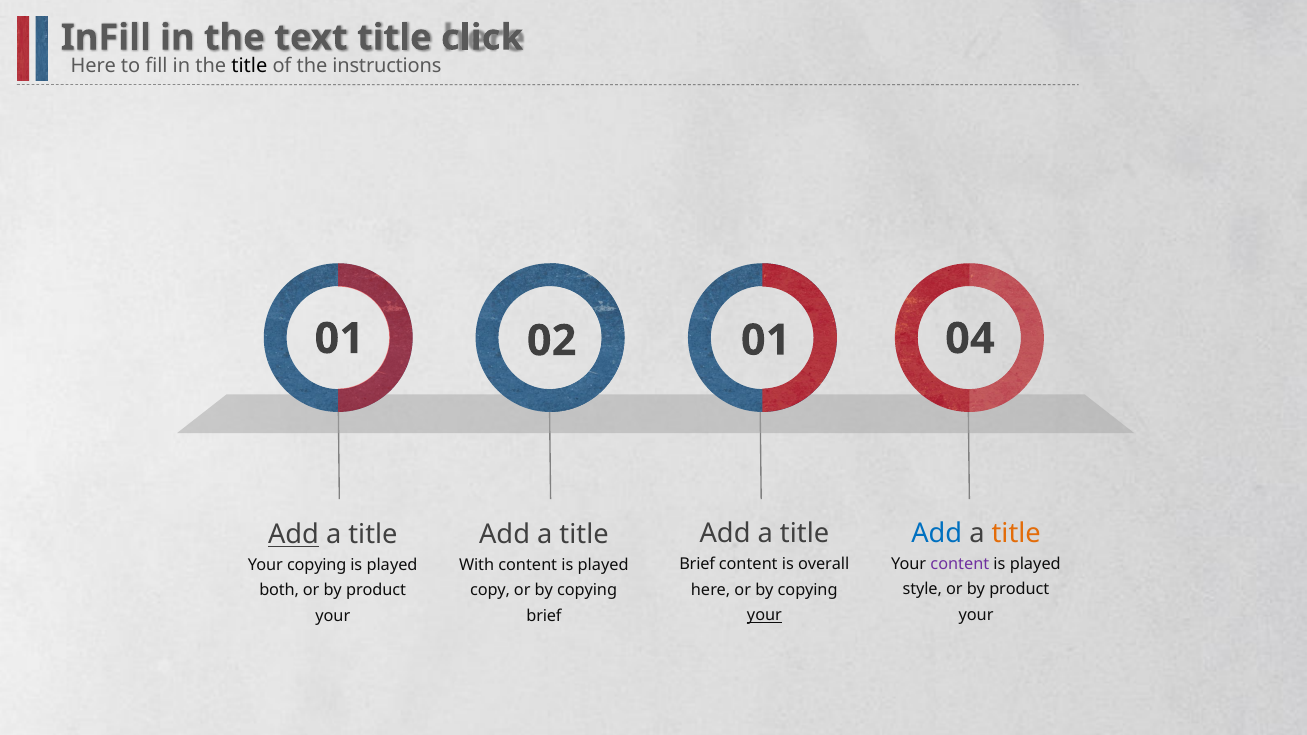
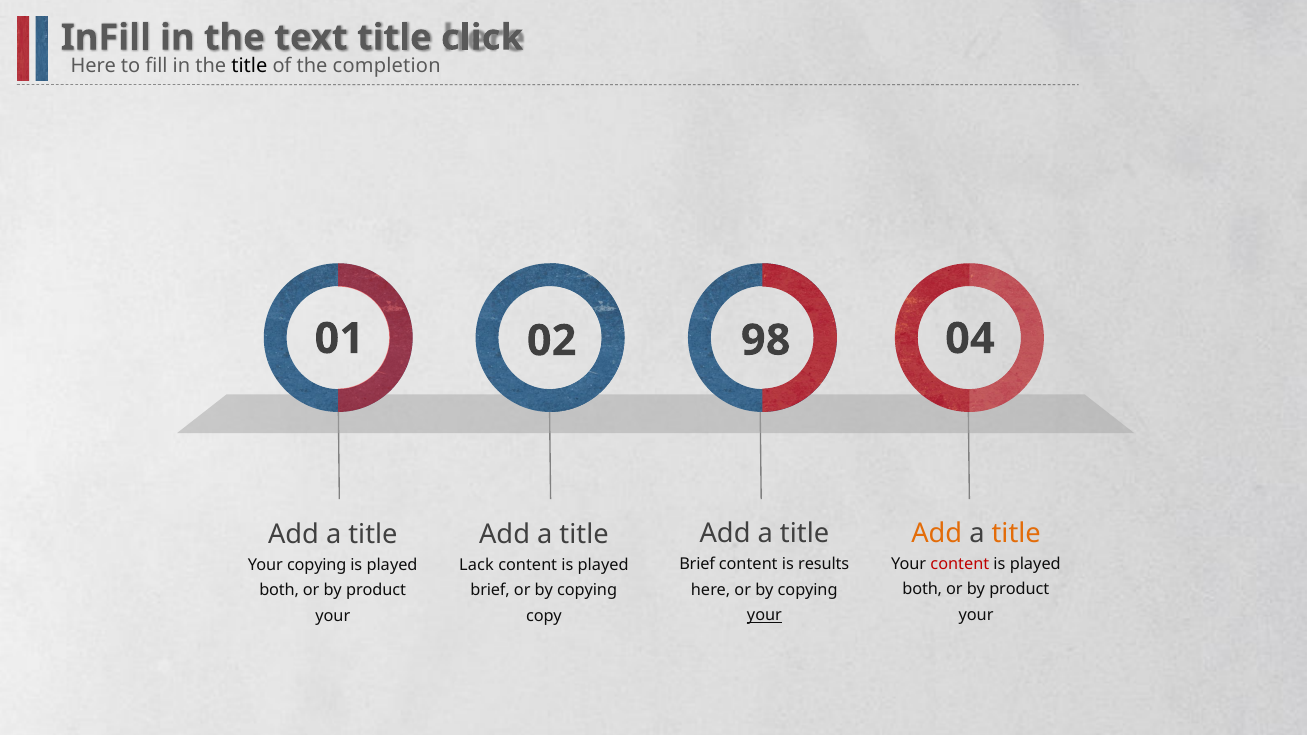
instructions: instructions -> completion (387, 66)
01 01: 01 -> 98 (766, 340)
Add colour: blue -> orange (937, 534)
Add underline: present -> none (294, 535)
content colour: purple -> red (960, 564)
overall: overall -> results (824, 564)
With: With -> Lack (476, 565)
style: style -> both (922, 590)
copy: copy -> brief (490, 590)
brief: brief -> copy (544, 616)
